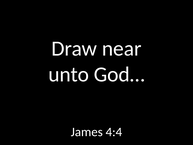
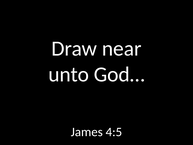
4:4: 4:4 -> 4:5 (114, 132)
